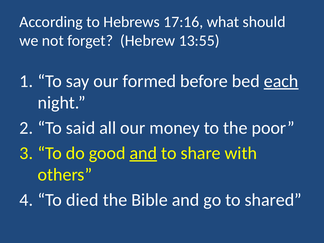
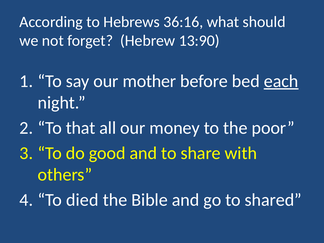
17:16: 17:16 -> 36:16 (183, 22)
13:55: 13:55 -> 13:90 (199, 41)
formed: formed -> mother (149, 81)
said: said -> that (81, 128)
and underline: present -> none (143, 153)
